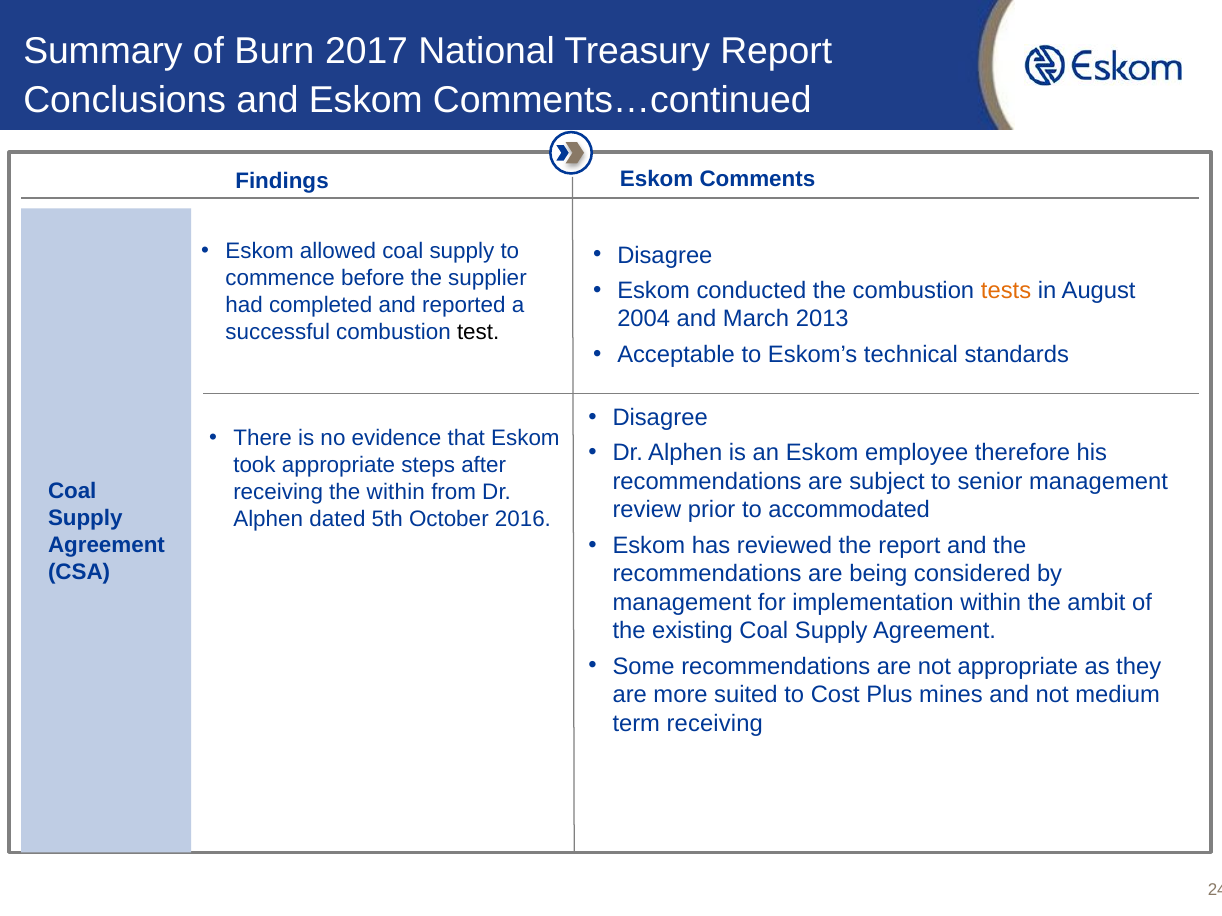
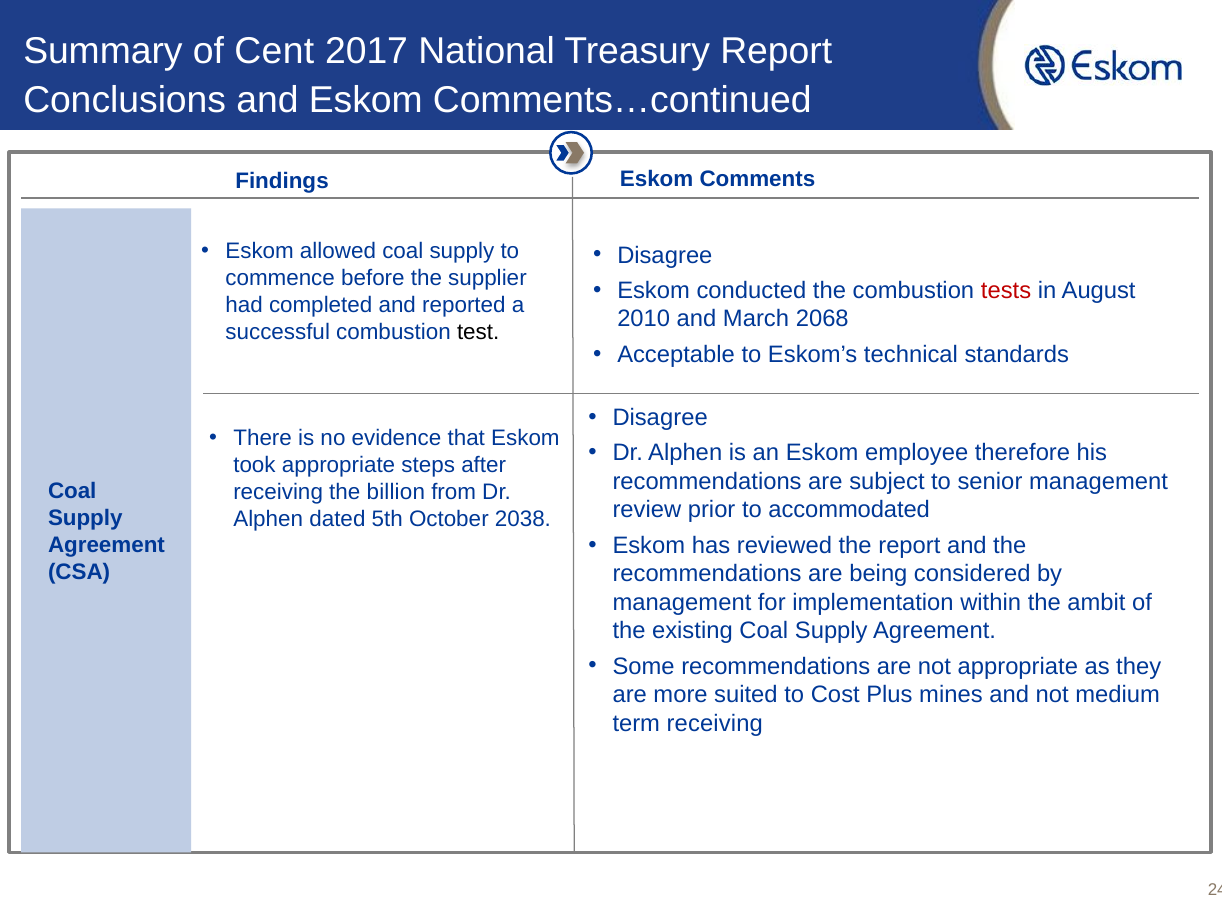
Burn: Burn -> Cent (274, 51)
tests colour: orange -> red (1006, 291)
2004: 2004 -> 2010 (644, 319)
2013: 2013 -> 2068 (822, 319)
the within: within -> billion (396, 492)
2016: 2016 -> 2038 (523, 519)
